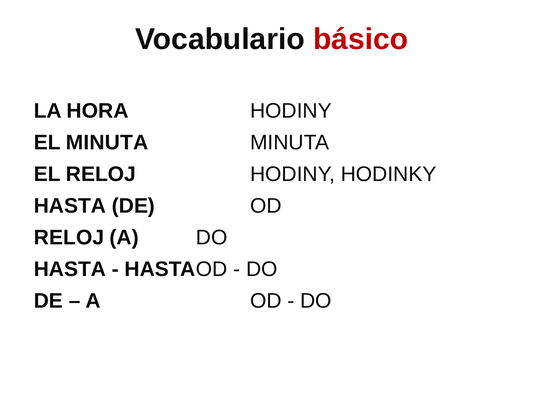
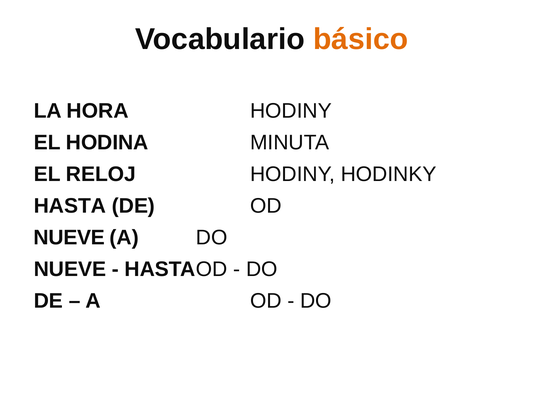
básico colour: red -> orange (361, 39)
EL MINUTA: MINUTA -> HODINA (107, 142)
RELOJ: RELOJ -> NUEVE (69, 237)
HASTA: HASTA -> NUEVE (70, 269)
